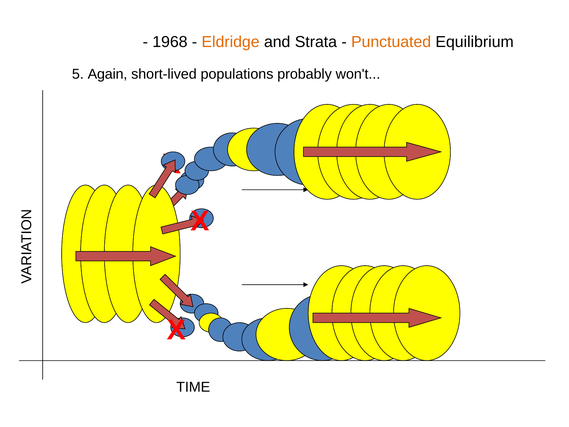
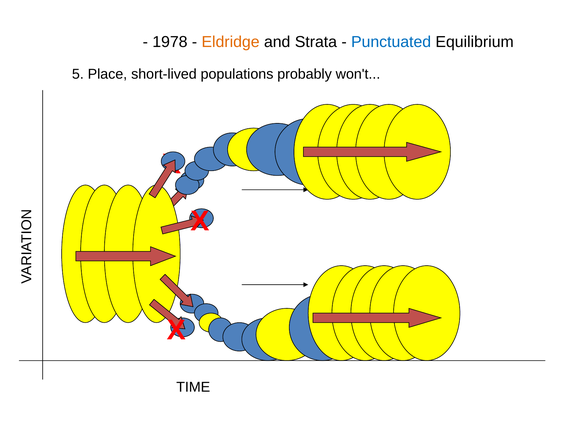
1968: 1968 -> 1978 (170, 42)
Punctuated colour: orange -> blue (391, 42)
Again: Again -> Place (107, 74)
